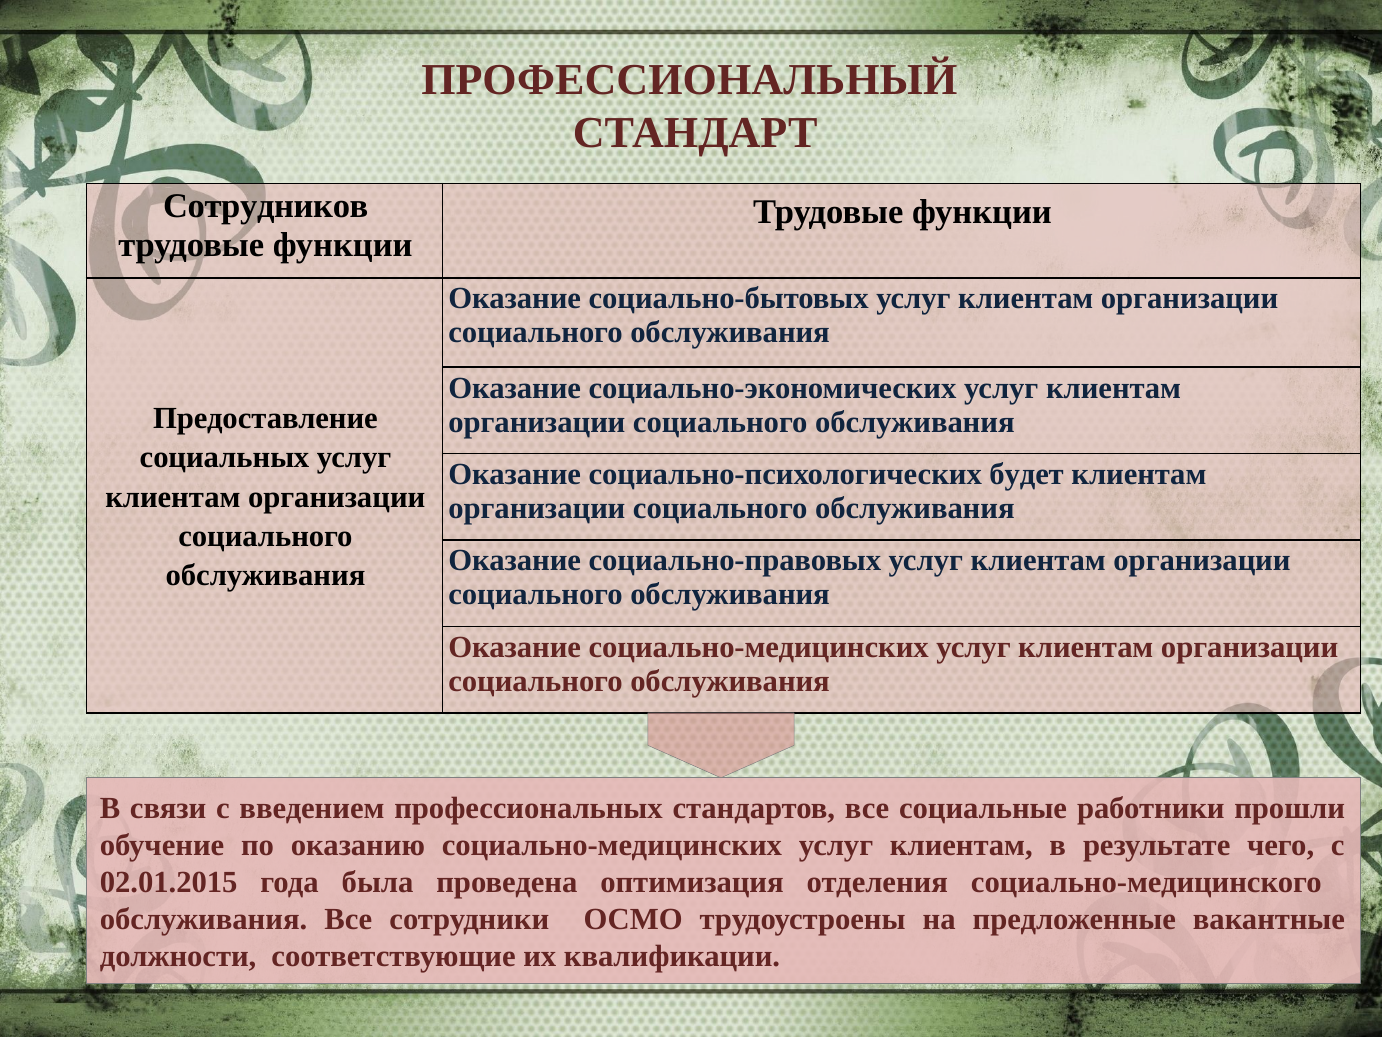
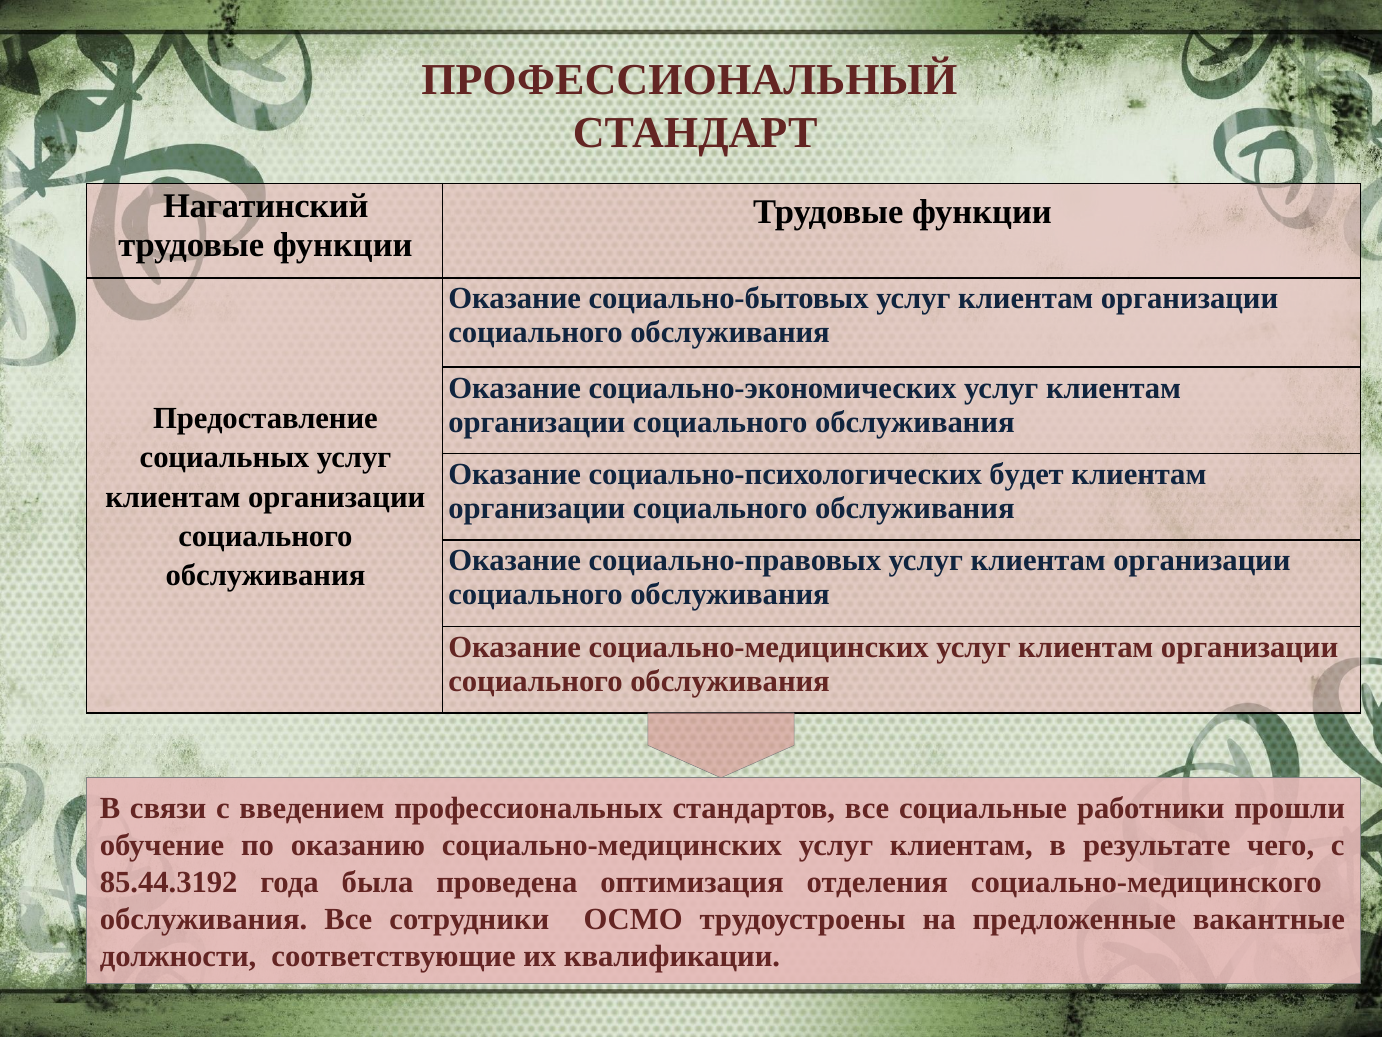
Сотрудников: Сотрудников -> Нагатинский (266, 206)
02.01.2015: 02.01.2015 -> 85.44.3192 (169, 882)
